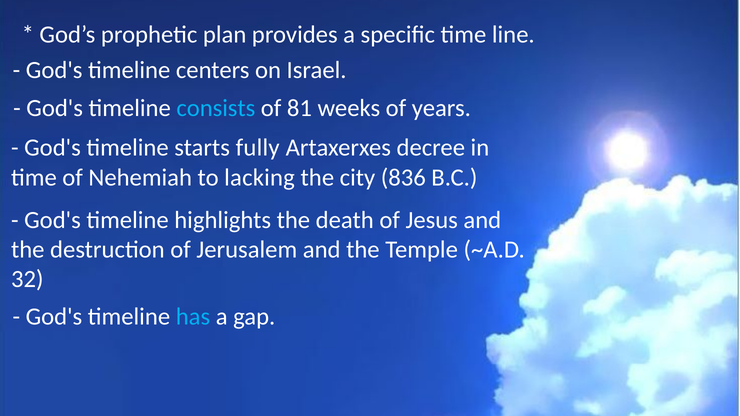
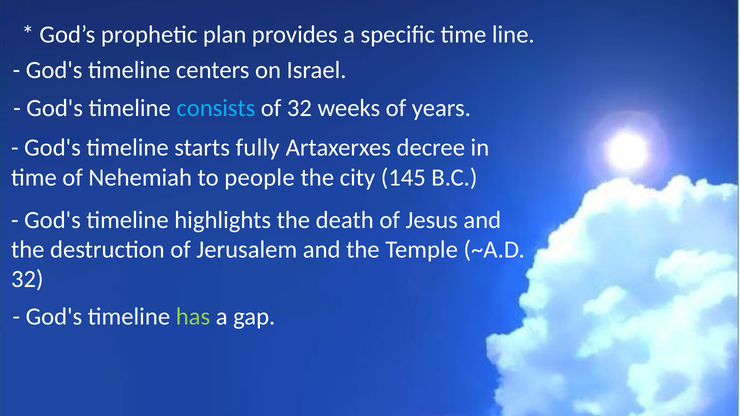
of 81: 81 -> 32 (299, 108)
lacking: lacking -> people (259, 177)
836: 836 -> 145 (403, 177)
has colour: light blue -> light green (193, 317)
